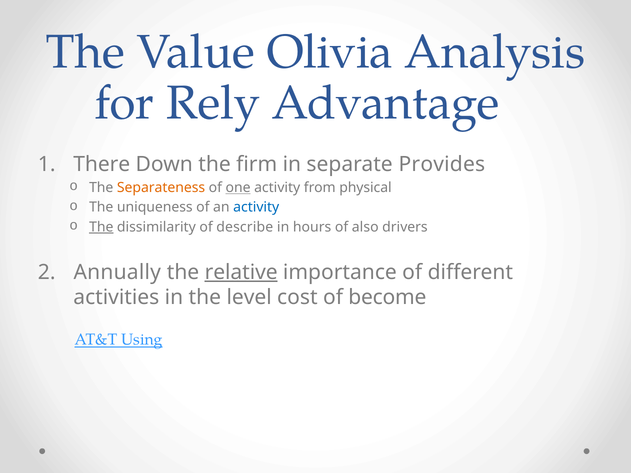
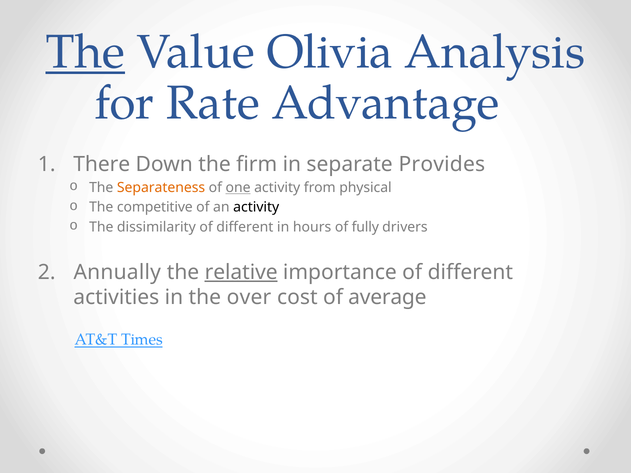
The underline: none -> present (85, 52)
Rely: Rely -> Rate (213, 103)
uniqueness: uniqueness -> competitive (155, 207)
activity colour: blue -> black (256, 207)
The underline: present -> none (101, 227)
dissimilarity of describe: describe -> different (245, 227)
also: also -> fully (365, 227)
level: level -> over (249, 298)
become: become -> average (387, 298)
Using: Using -> Times (142, 340)
